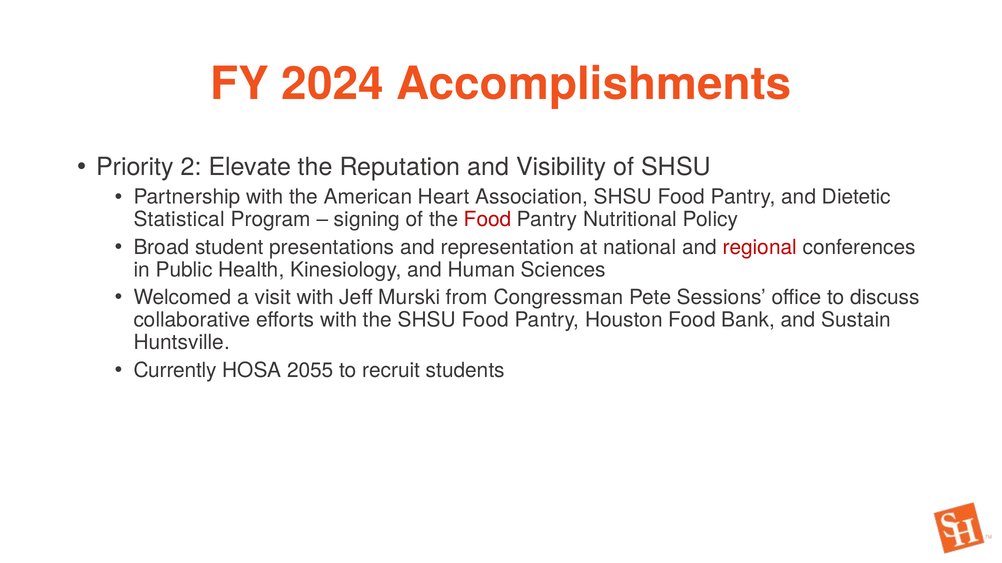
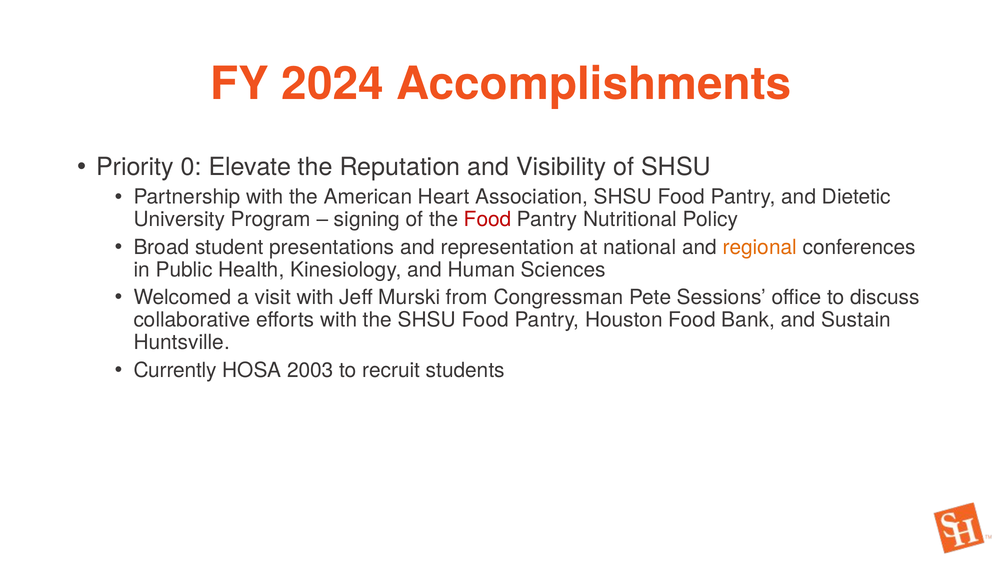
2: 2 -> 0 (191, 167)
Statistical: Statistical -> University (179, 220)
regional colour: red -> orange (760, 247)
2055: 2055 -> 2003 (310, 371)
